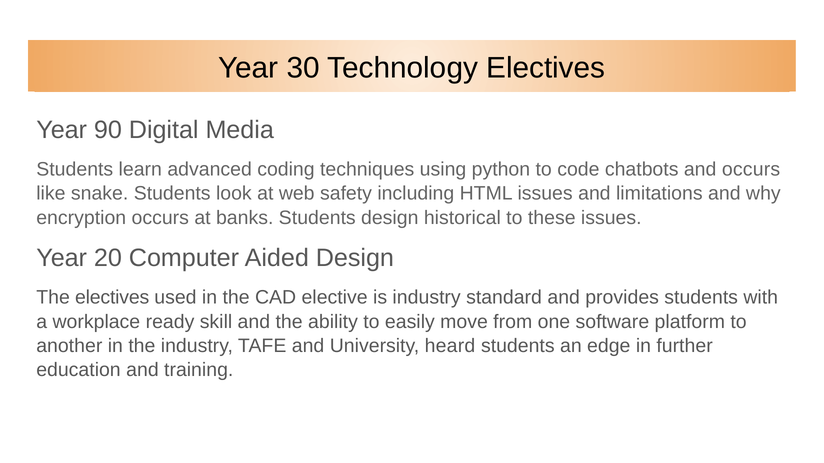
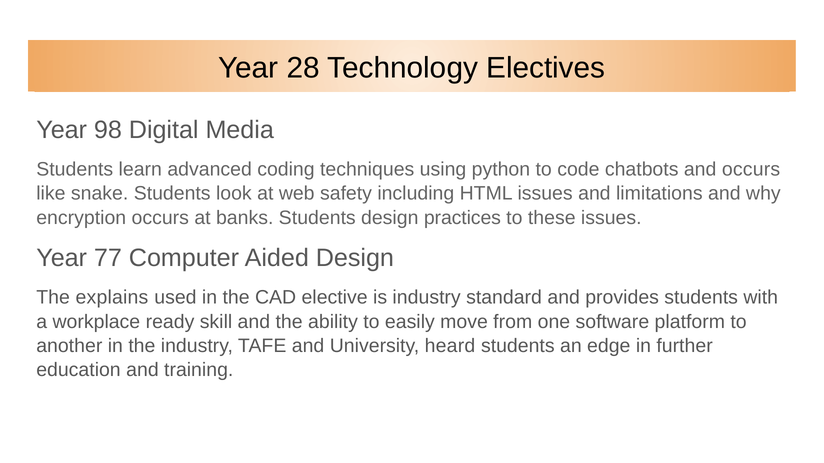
30: 30 -> 28 (303, 68)
90: 90 -> 98 (108, 130)
historical: historical -> practices (462, 218)
20: 20 -> 77 (108, 258)
The electives: electives -> explains (112, 298)
